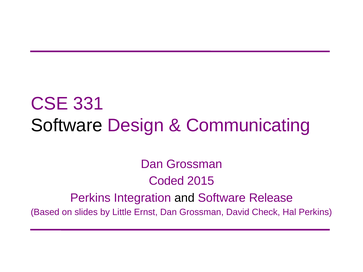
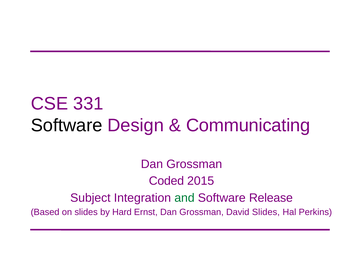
Perkins: Perkins -> Subject (90, 198)
and colour: black -> green (184, 198)
Little: Little -> Hard (122, 212)
David Check: Check -> Slides (266, 212)
